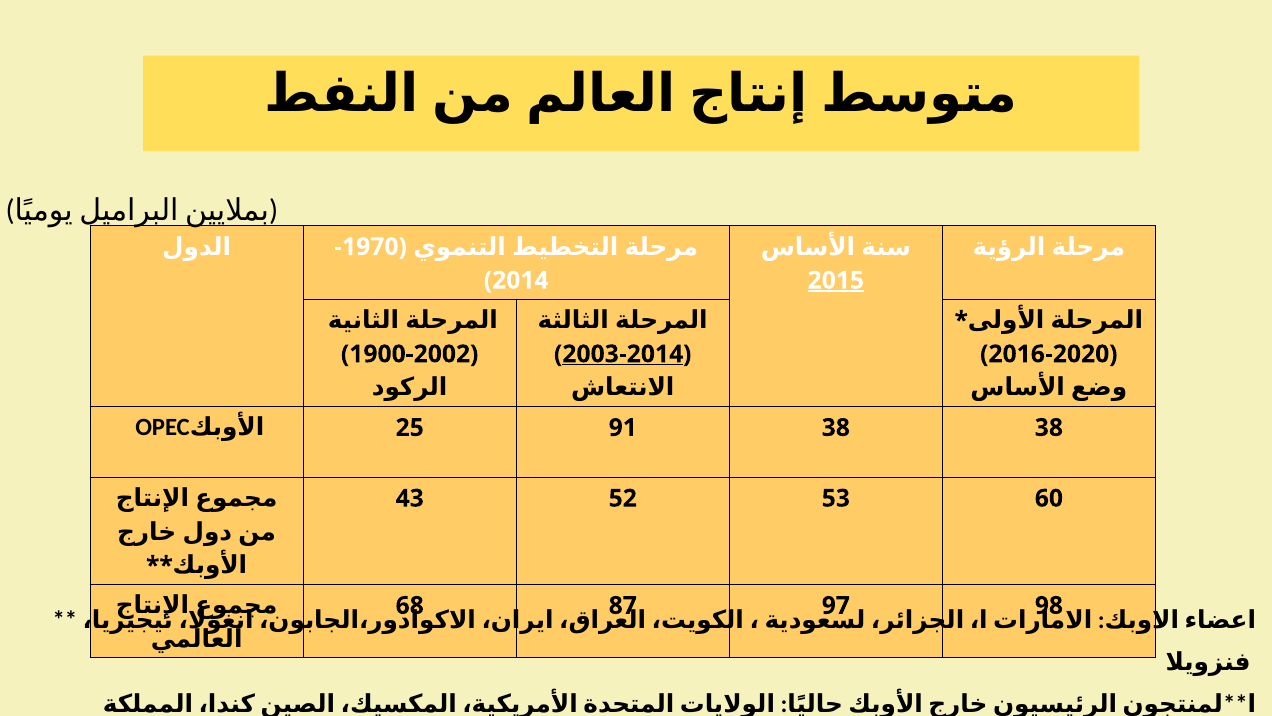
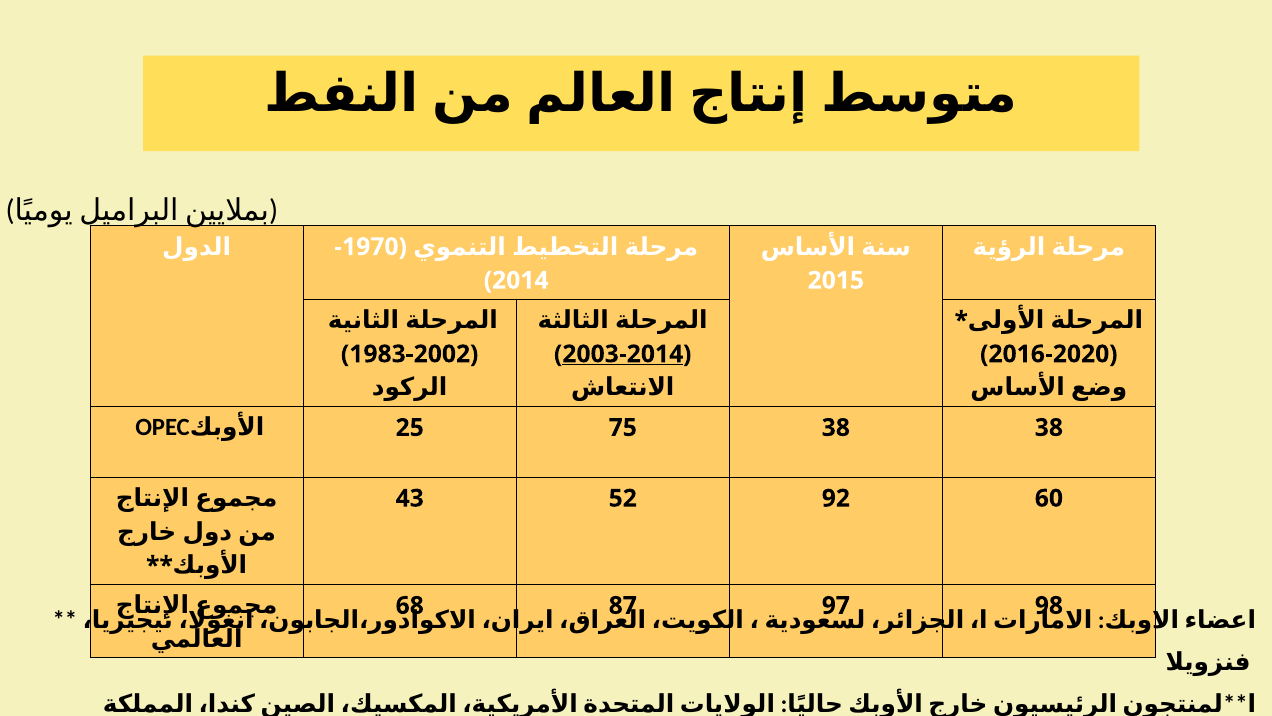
2015 underline: present -> none (836, 280)
1900-2002: 1900-2002 -> 1983-2002 (410, 354)
91: 91 -> 75 (623, 427)
53: 53 -> 92 (836, 498)
